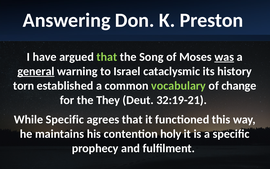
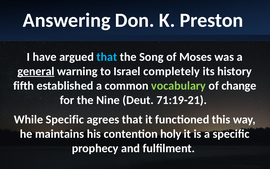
that colour: light green -> light blue (107, 57)
was underline: present -> none (224, 57)
cataclysmic: cataclysmic -> completely (172, 71)
torn: torn -> fifth (24, 86)
They: They -> Nine (108, 100)
32:19-21: 32:19-21 -> 71:19-21 (182, 100)
